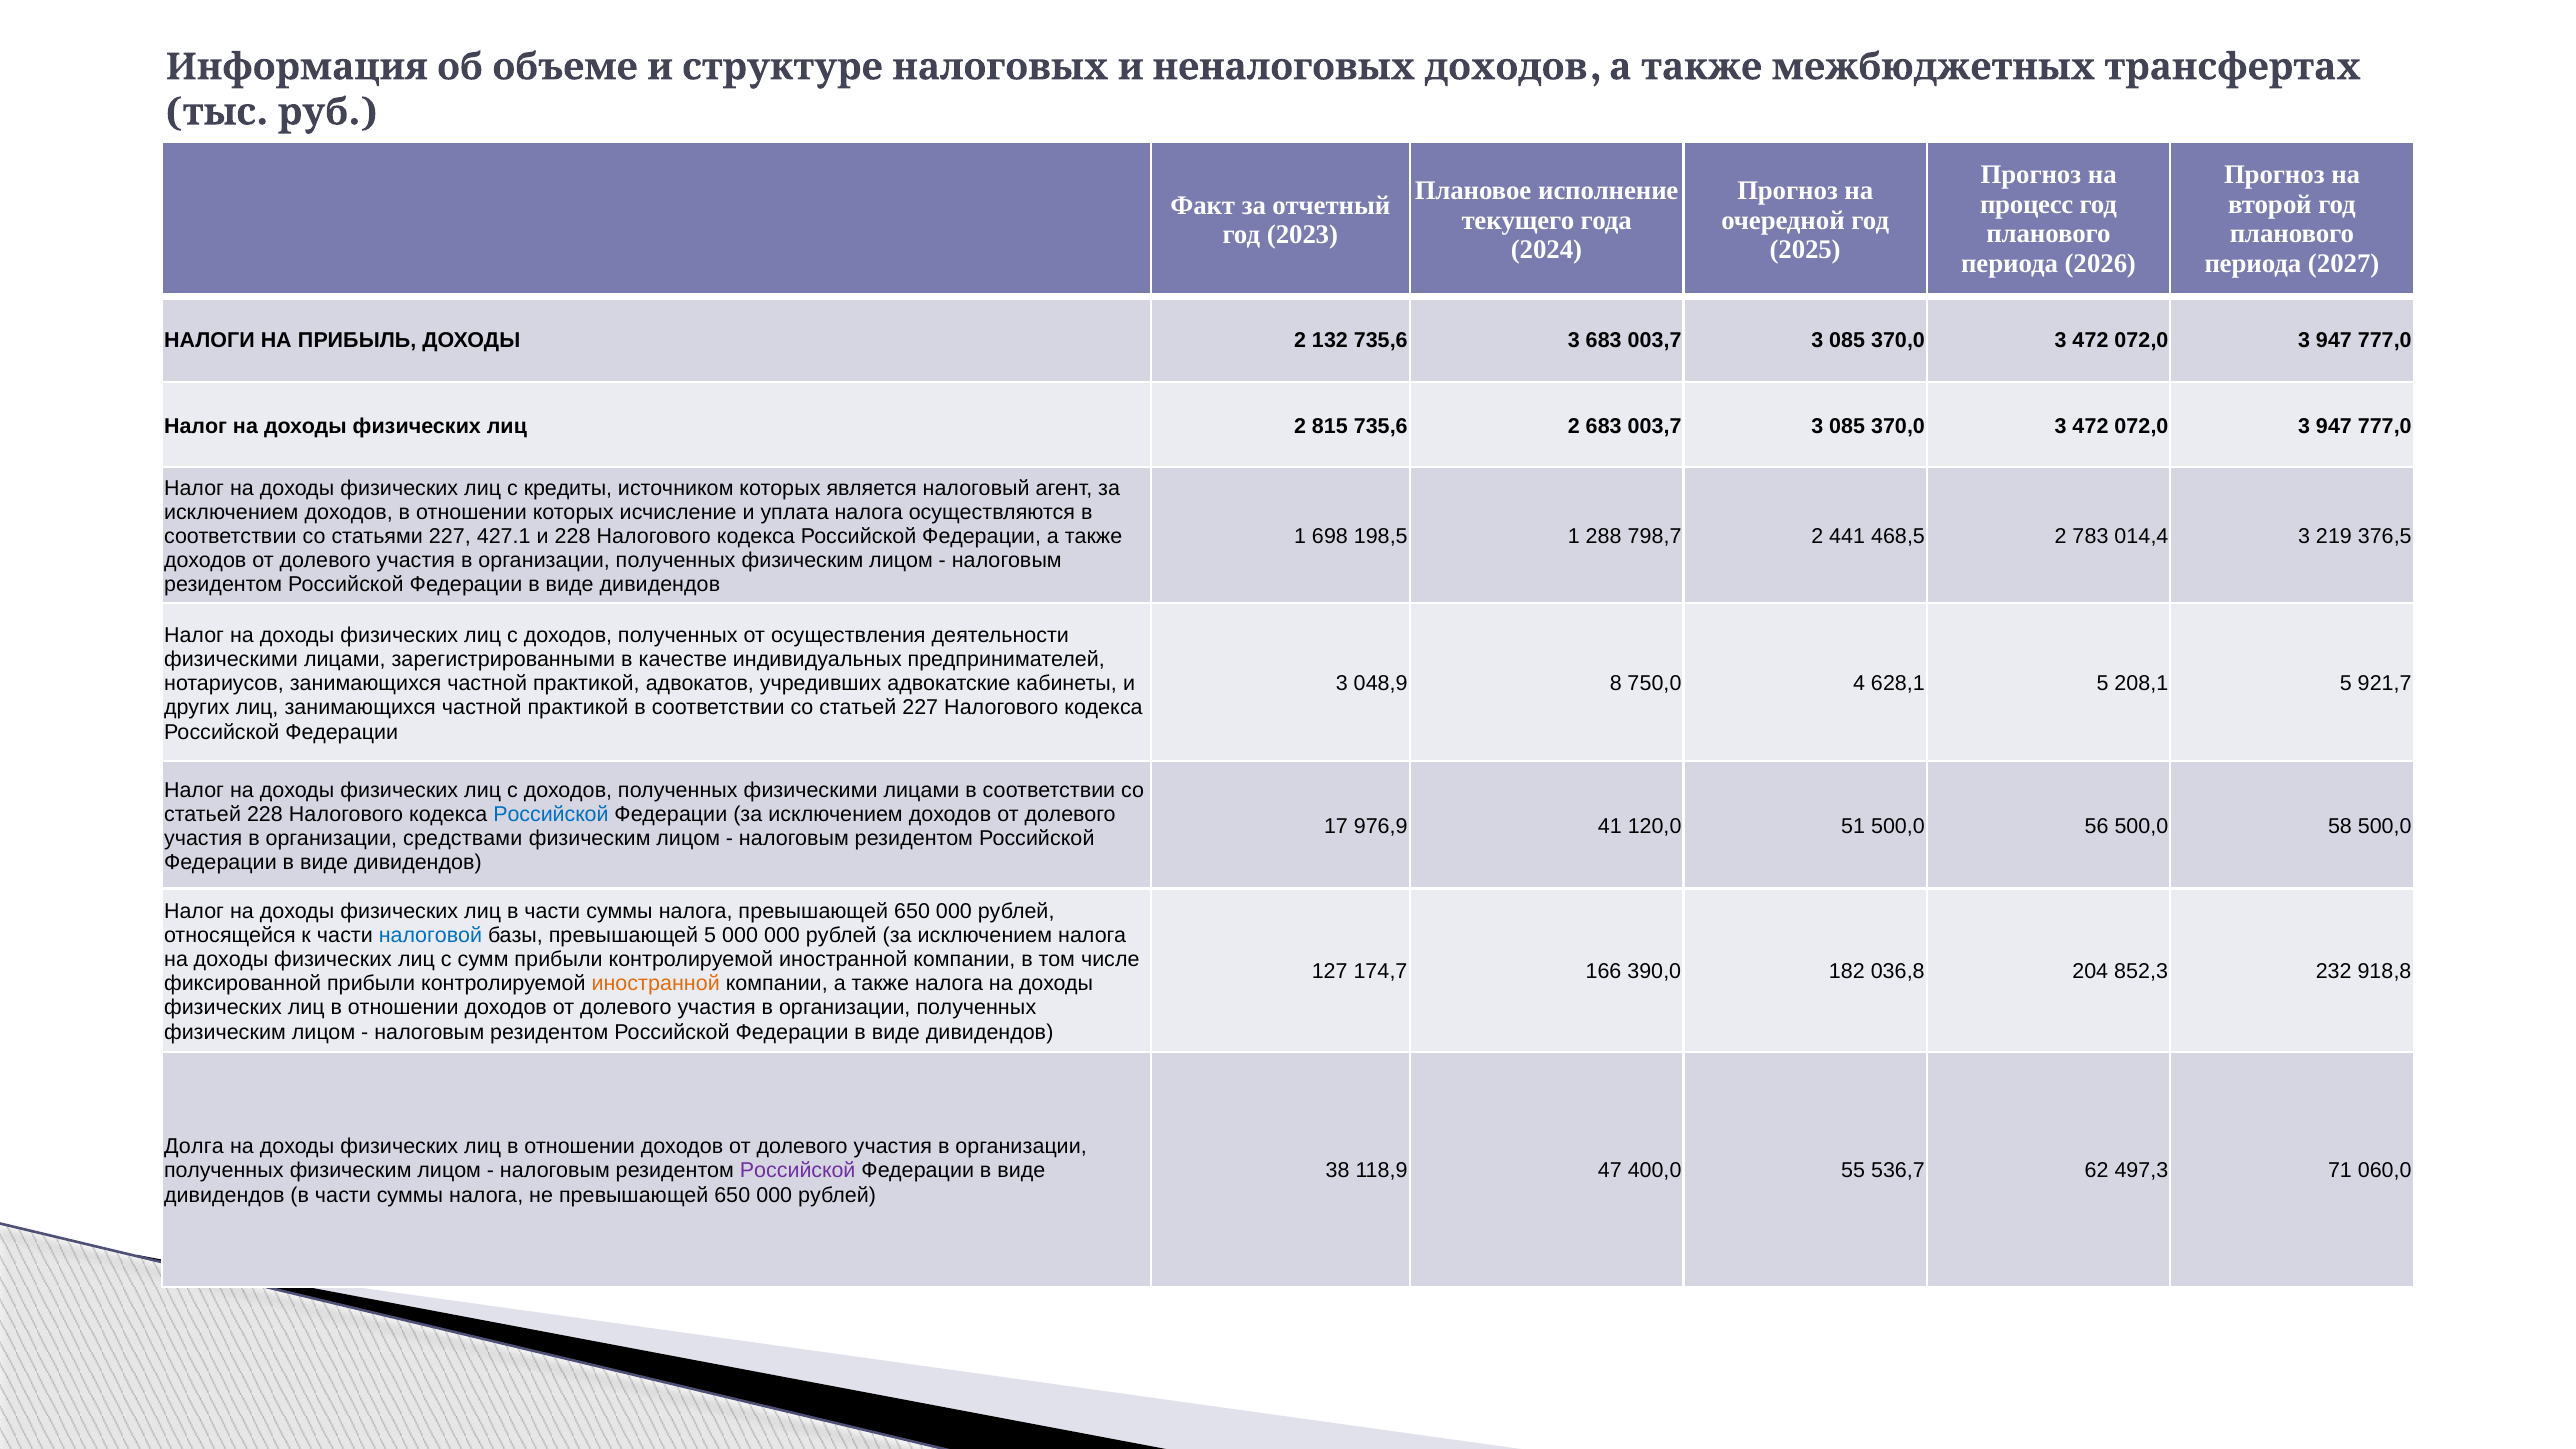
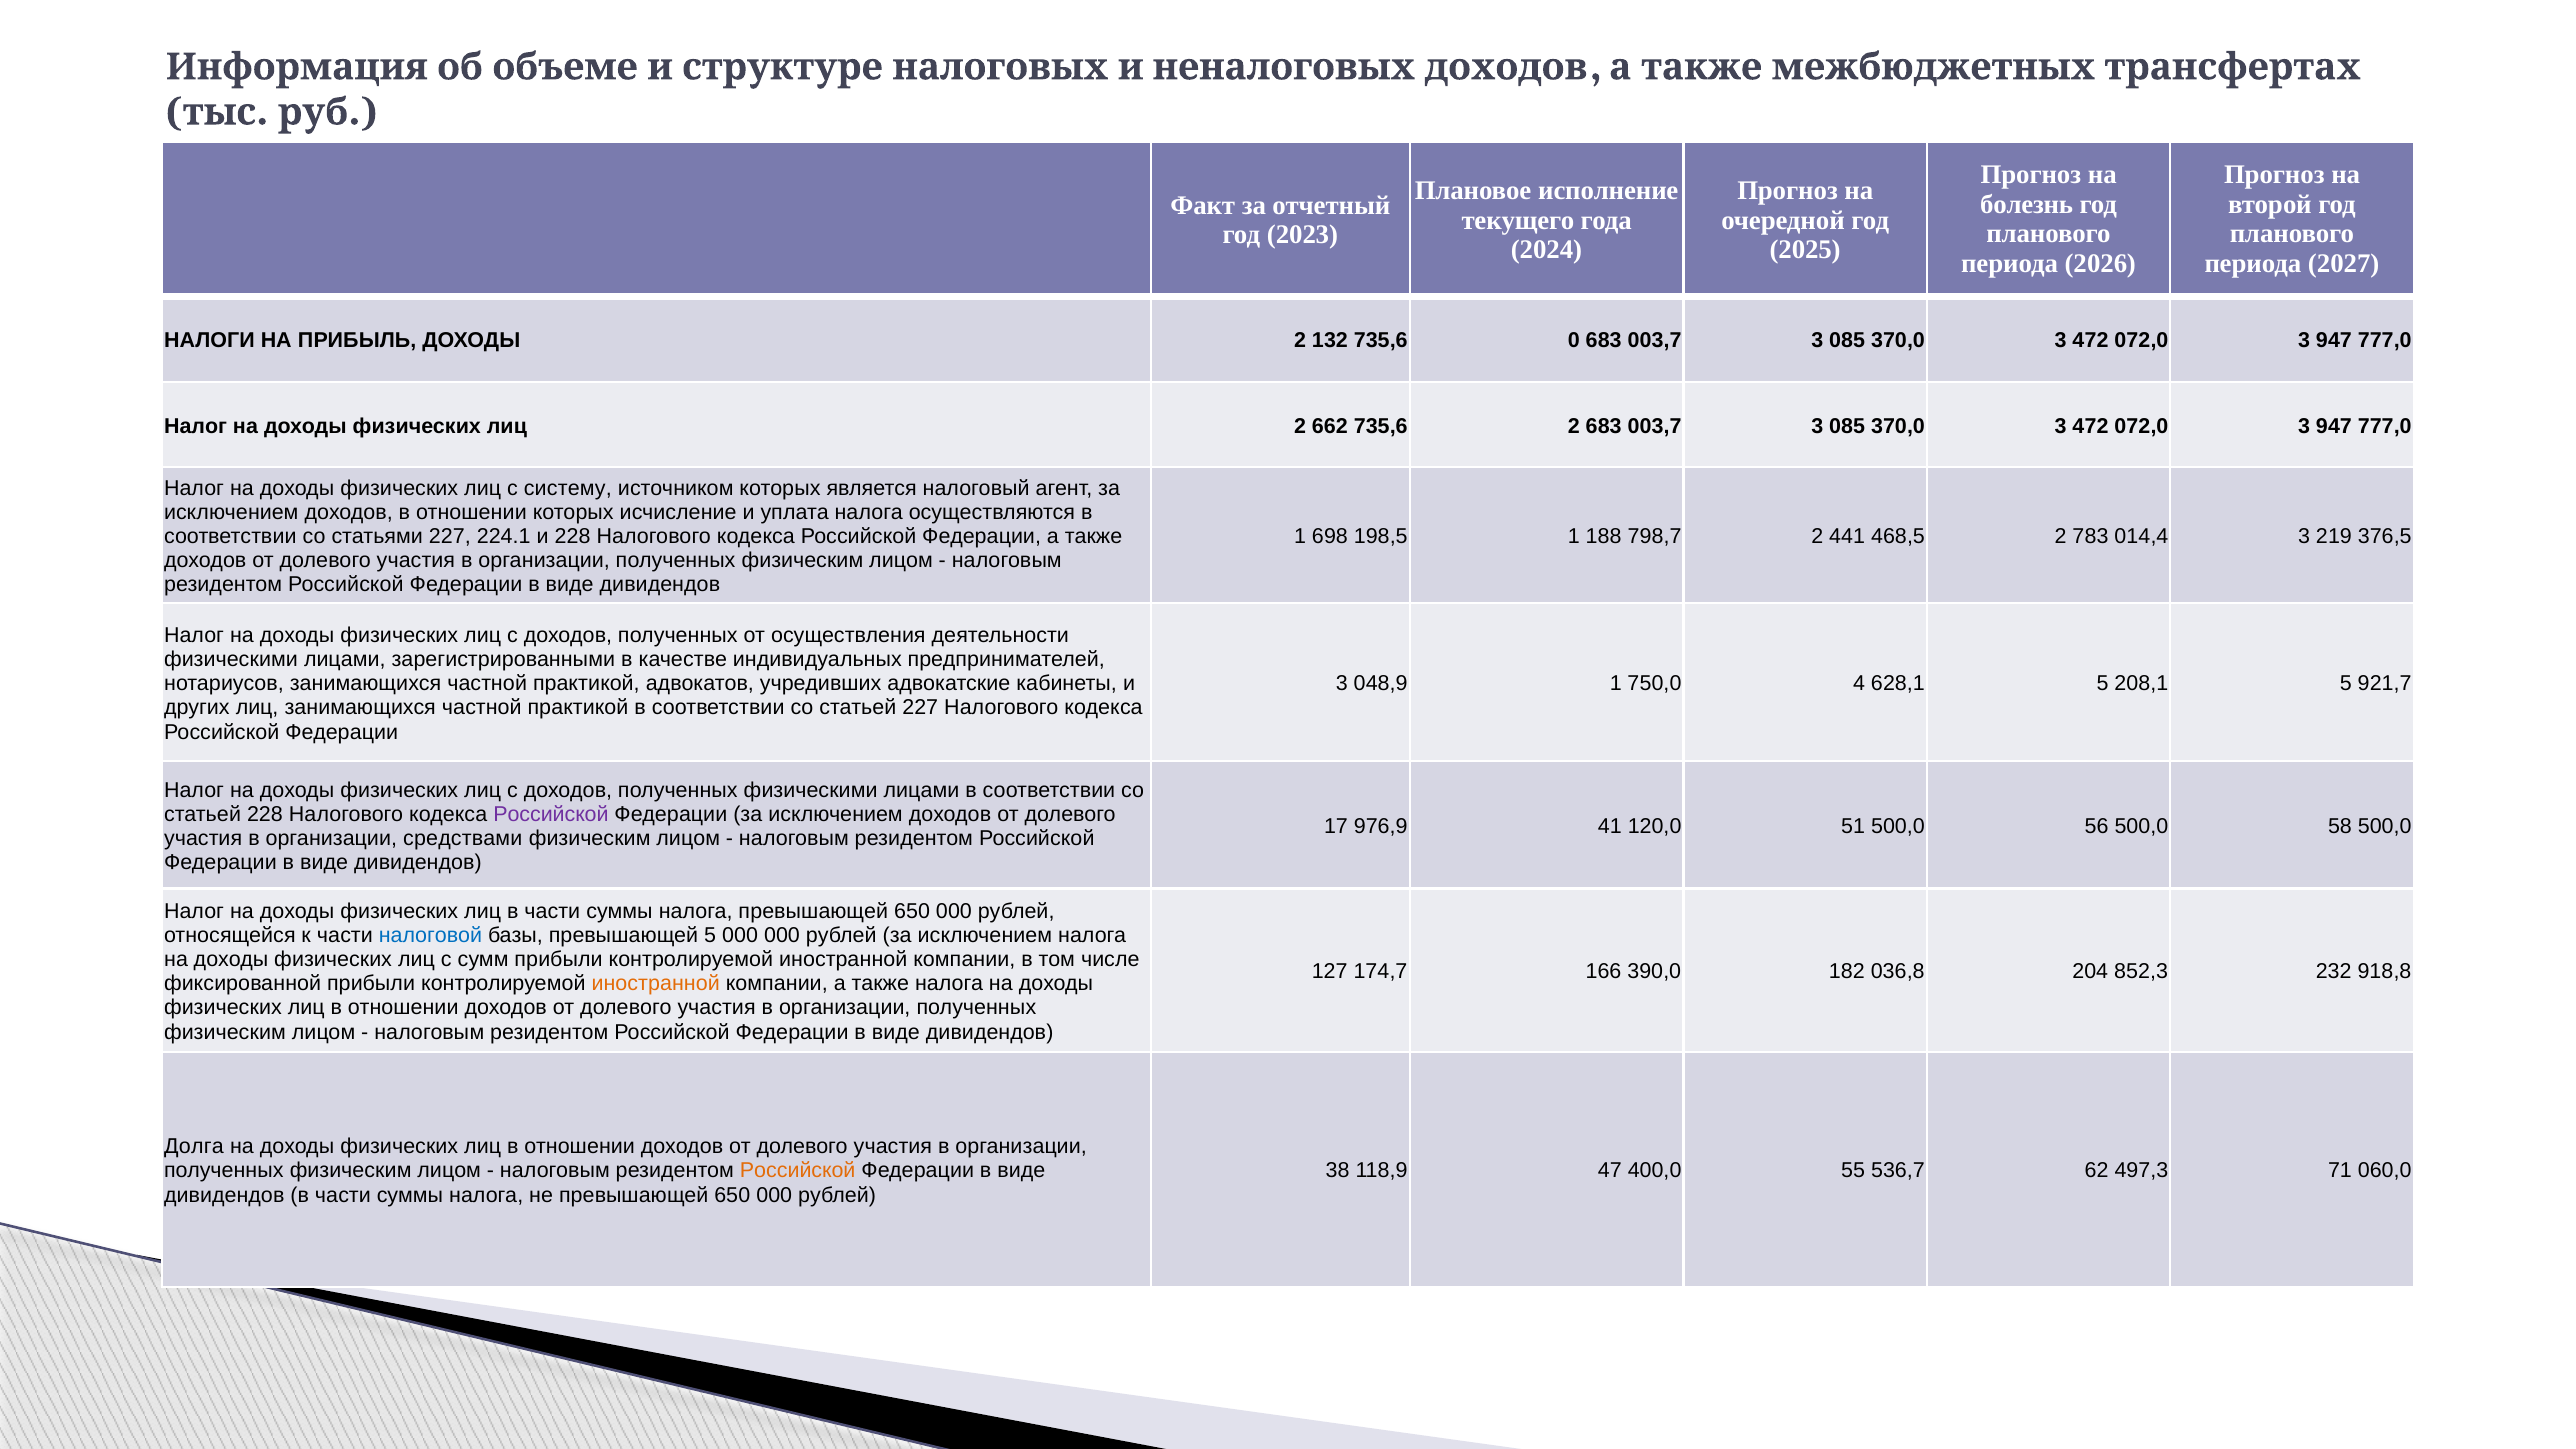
процесс: процесс -> болезнь (2027, 204)
735,6 3: 3 -> 0 (1574, 341)
815: 815 -> 662 (1330, 426)
кредиты: кредиты -> систему (568, 488)
427.1: 427.1 -> 224.1 (504, 536)
288: 288 -> 188 (1604, 536)
048,9 8: 8 -> 1 (1616, 684)
Российской colour: blue -> purple (551, 814)
Российской colour: purple -> orange (798, 1171)
